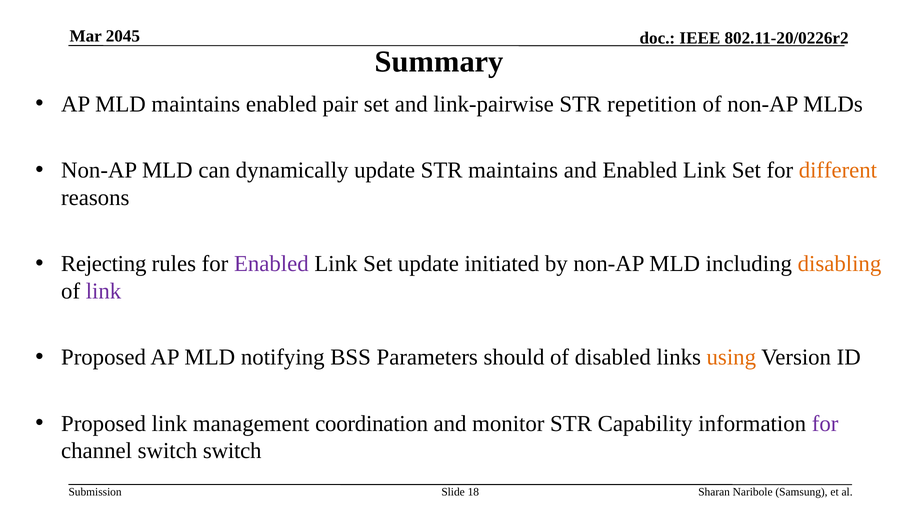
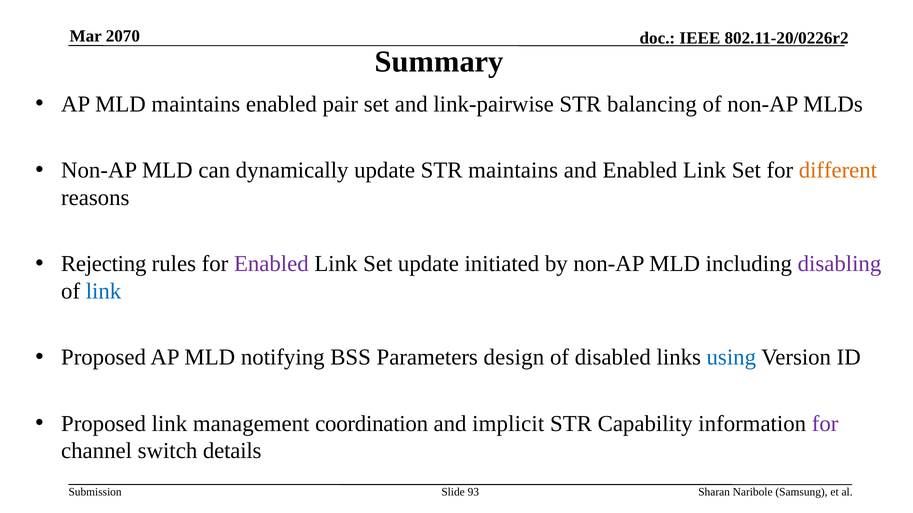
2045: 2045 -> 2070 (123, 36)
repetition: repetition -> balancing (652, 104)
disabling colour: orange -> purple (840, 264)
link colour: purple -> blue (104, 292)
should: should -> design (514, 358)
using colour: orange -> blue (731, 358)
monitor: monitor -> implicit (508, 424)
switch switch: switch -> details (232, 451)
18: 18 -> 93 (473, 493)
